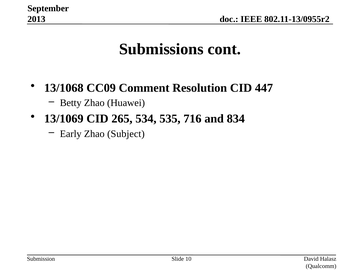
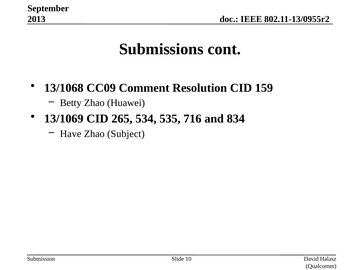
447: 447 -> 159 (264, 88)
Early: Early -> Have (71, 134)
